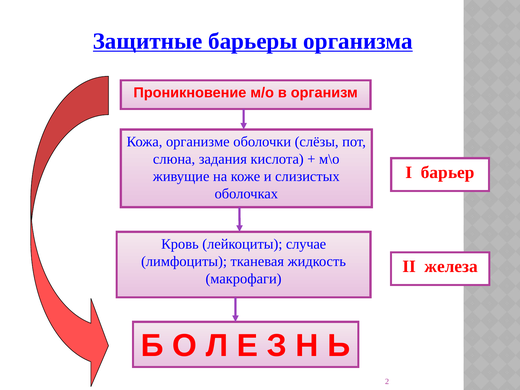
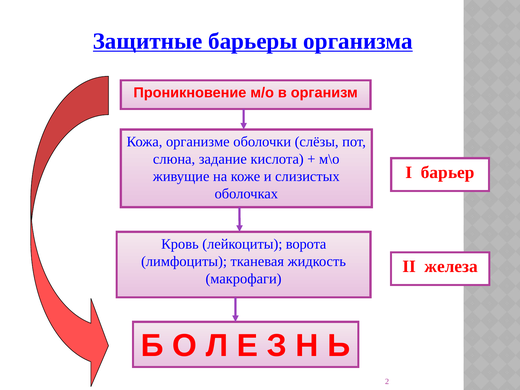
задания: задания -> задание (223, 159)
случае: случае -> ворота (306, 244)
